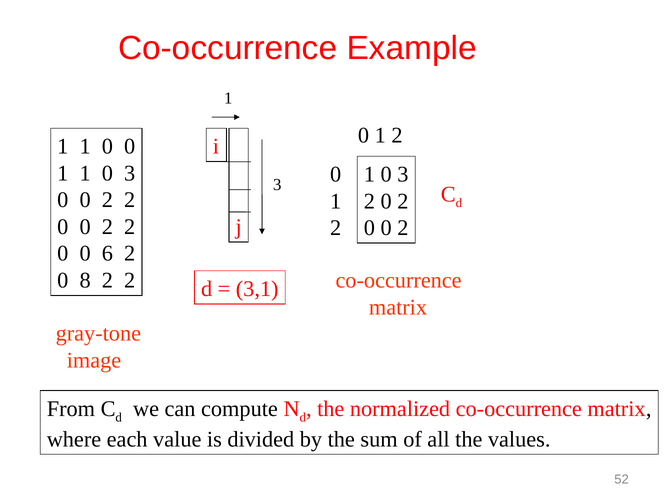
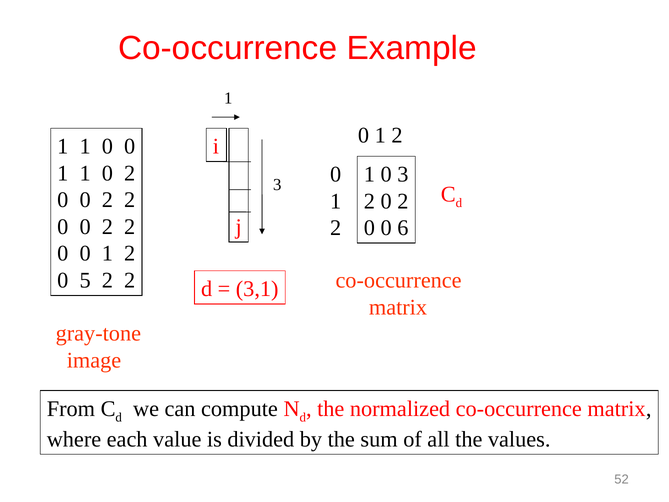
1 1 0 3: 3 -> 2 (130, 173)
2: 2 -> 6 (403, 228)
6: 6 -> 1 (107, 253)
8: 8 -> 5 (85, 280)
